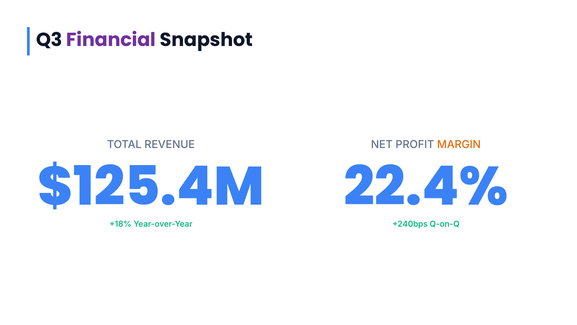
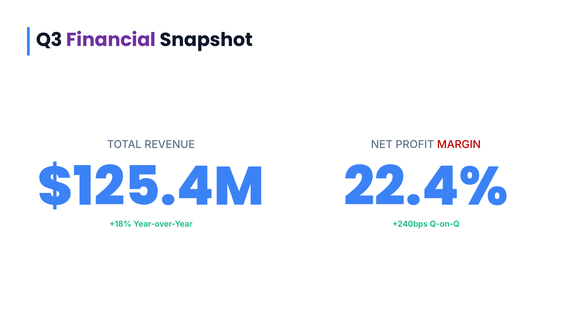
MARGIN colour: orange -> red (459, 145)
